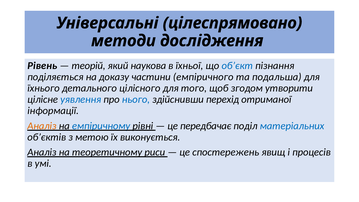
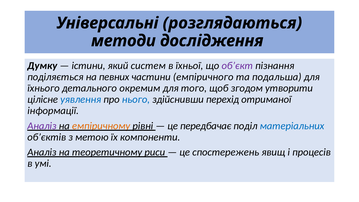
цілеспрямовано: цілеспрямовано -> розглядаються (232, 23)
Рівень: Рівень -> Думку (42, 66)
теорій: теорій -> істини (88, 66)
наукова: наукова -> систем (148, 66)
об’єкт colour: blue -> purple (237, 66)
доказу: доказу -> певних (114, 77)
цілісного: цілісного -> окремим (140, 88)
Аналіз colour: orange -> purple (42, 126)
емпіричному colour: blue -> orange (101, 126)
виконується: виконується -> компоненти (150, 137)
